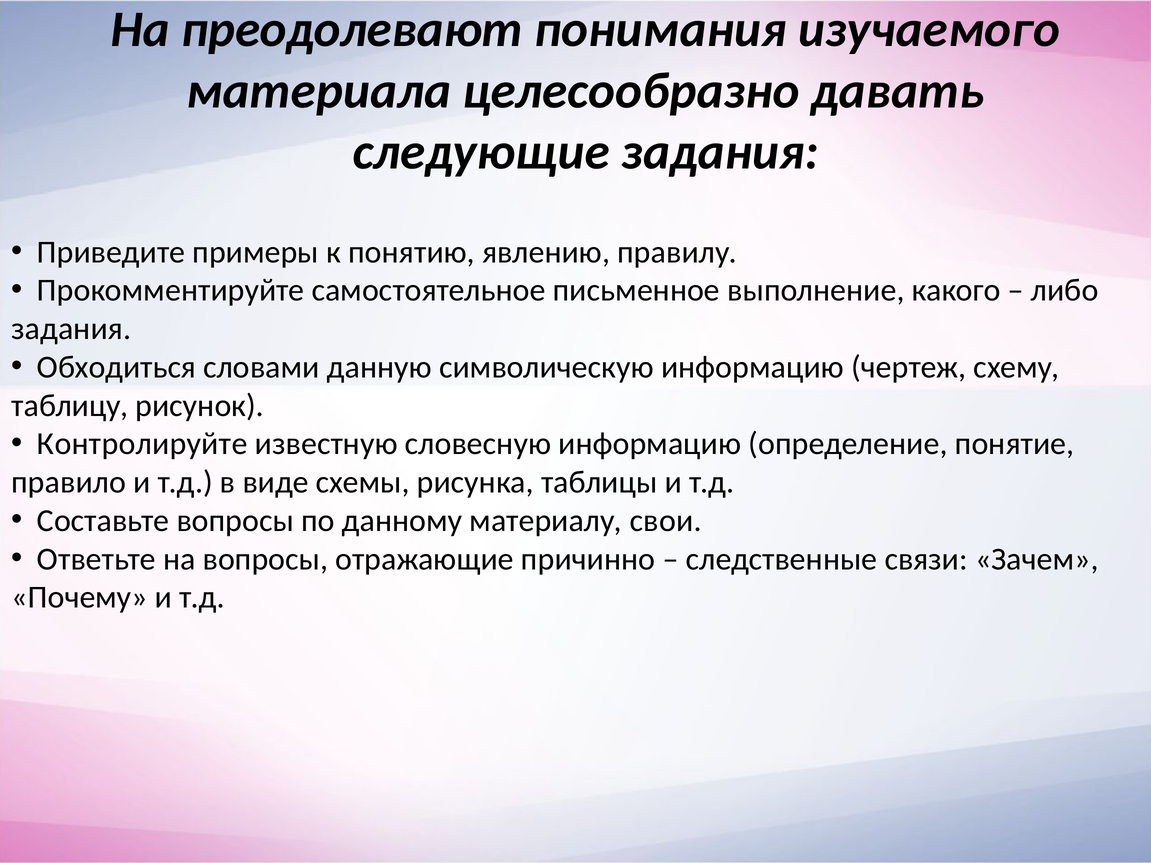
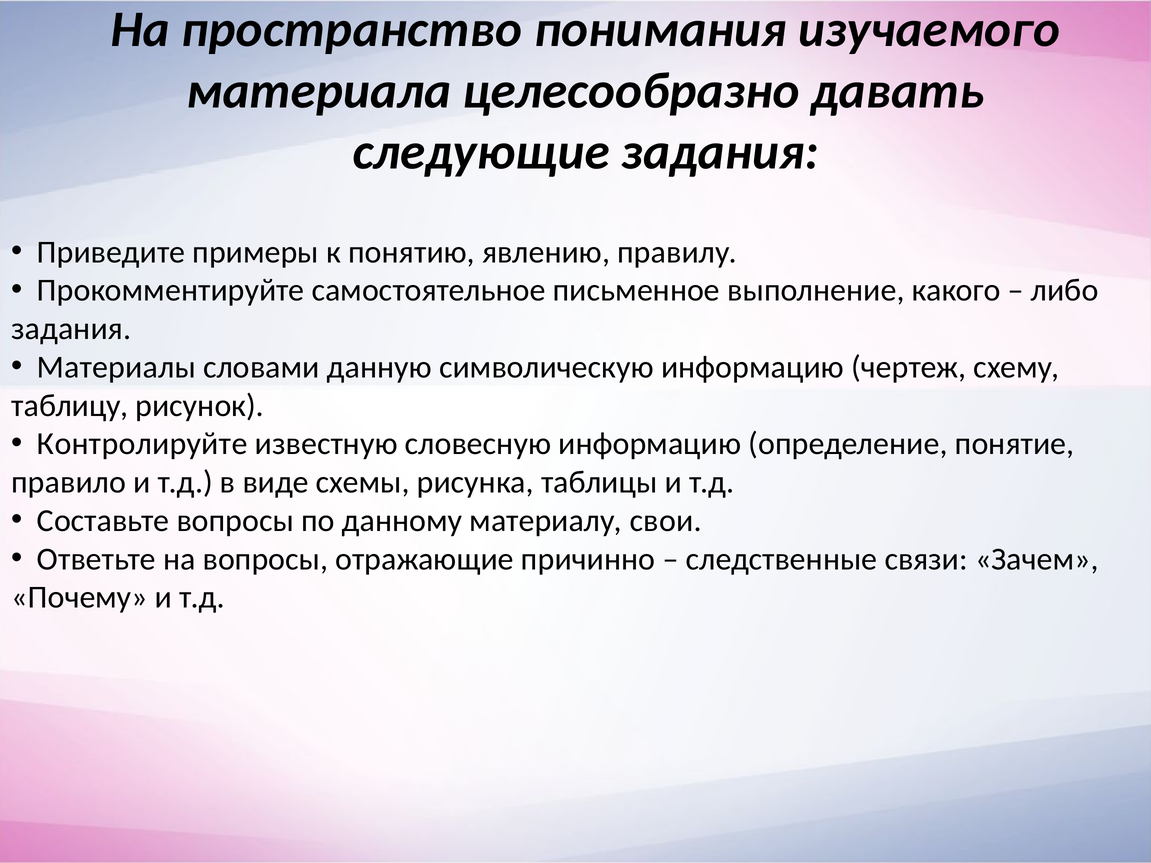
преодолевают: преодолевают -> пространство (352, 29)
Обходиться: Обходиться -> Материалы (116, 367)
